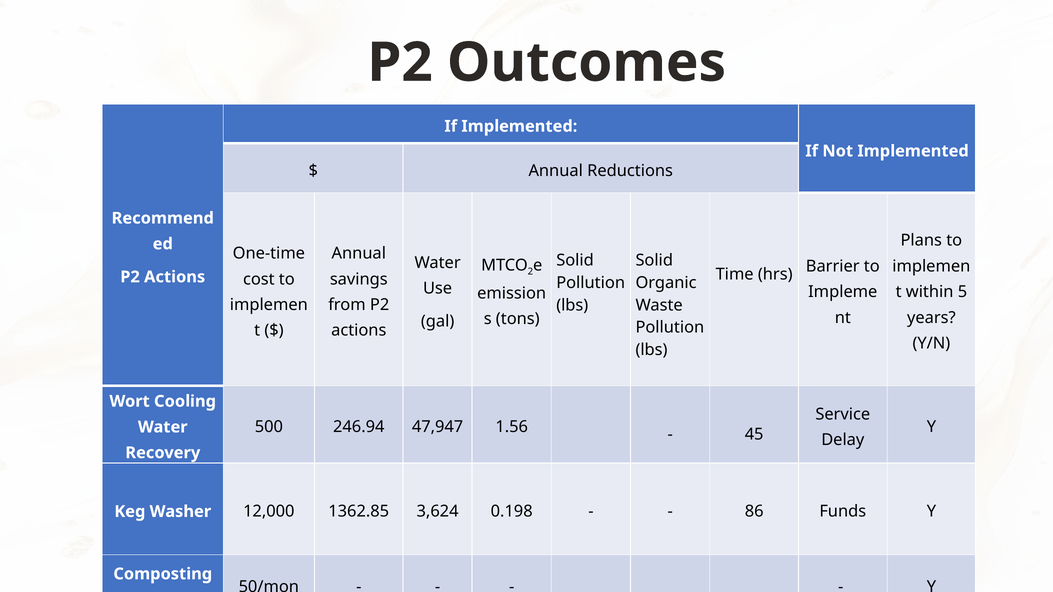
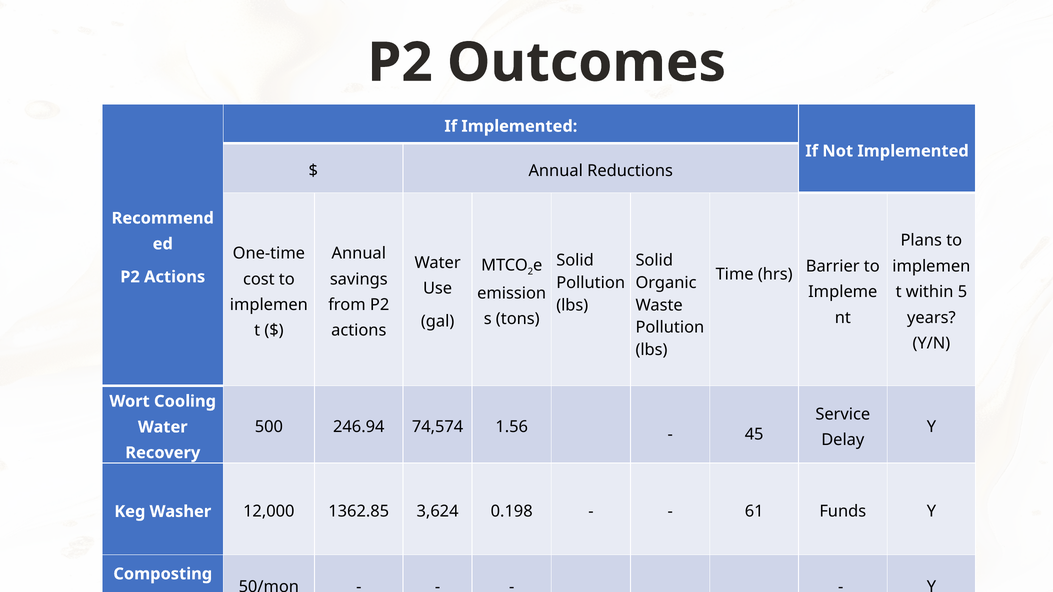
47,947: 47,947 -> 74,574 (438, 427)
86: 86 -> 61 (754, 512)
